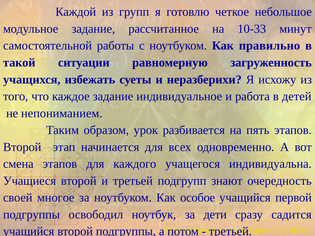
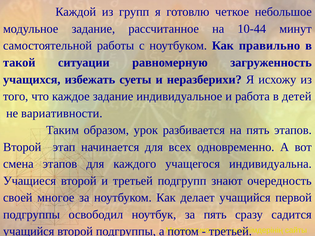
10-33: 10-33 -> 10-44 (252, 29)
непониманием: непониманием -> вариативности (62, 113)
особое: особое -> делает (198, 198)
за дети: дети -> пять (215, 215)
